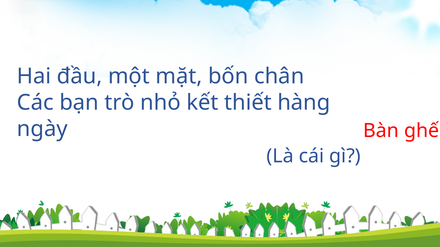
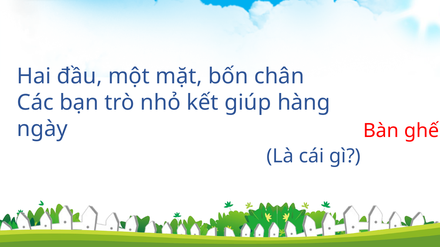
thiết: thiết -> giúp (248, 103)
